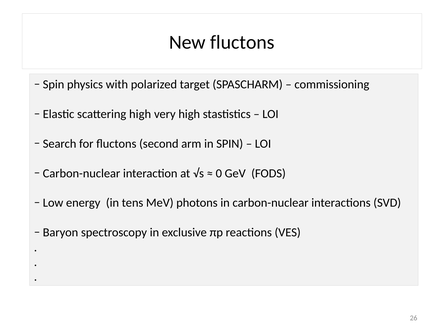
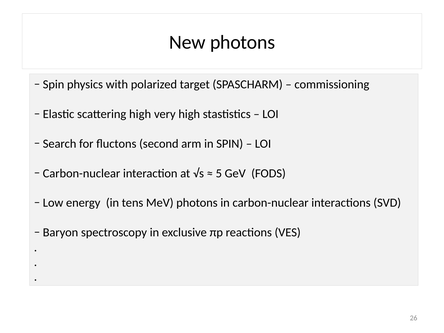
New fluctons: fluctons -> photons (243, 42)
0: 0 -> 5 (219, 173)
